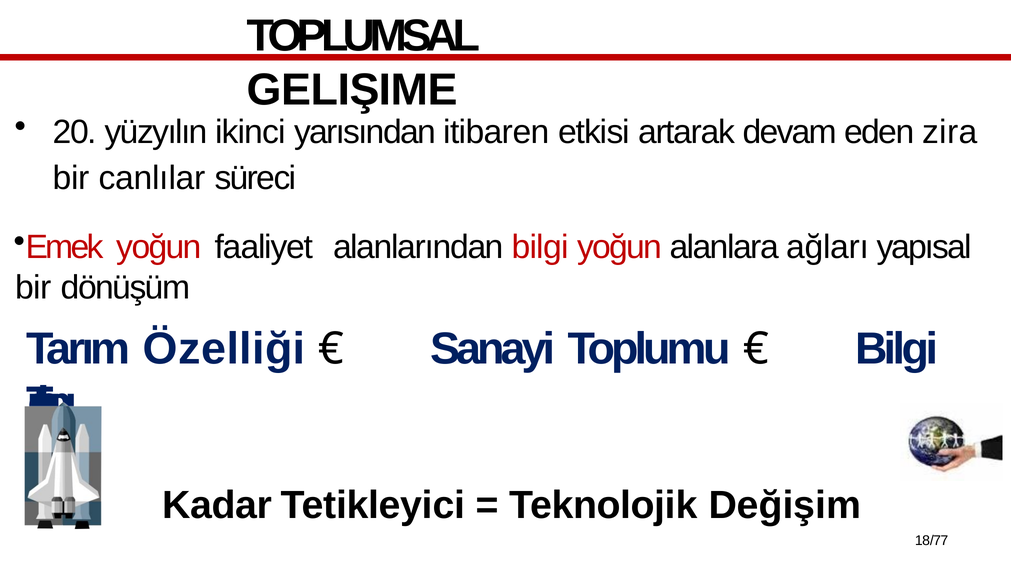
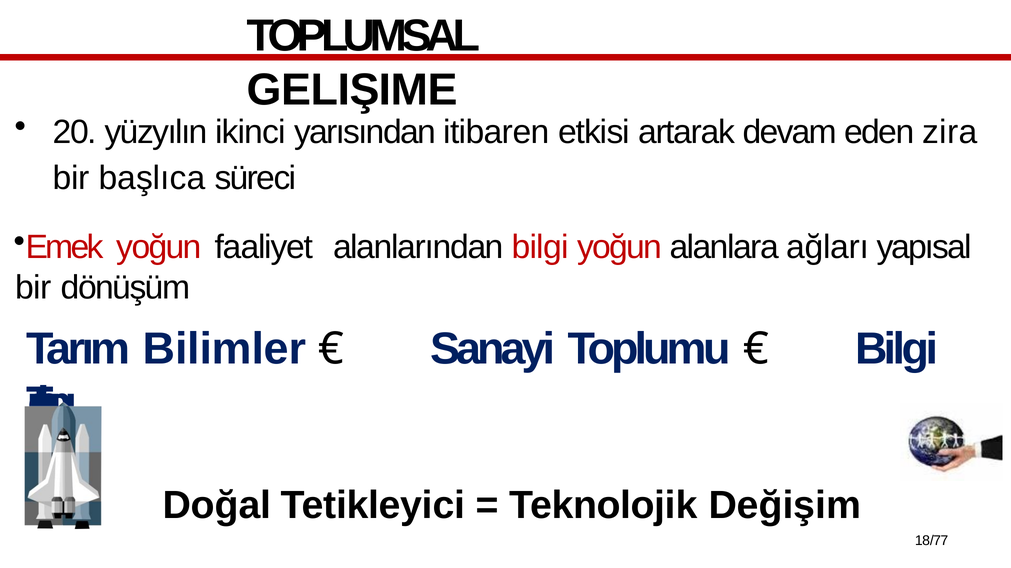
canlılar: canlılar -> başlıca (152, 178)
Özelliği: Özelliği -> Bilimler (225, 350)
Kadar: Kadar -> Doğal (217, 506)
